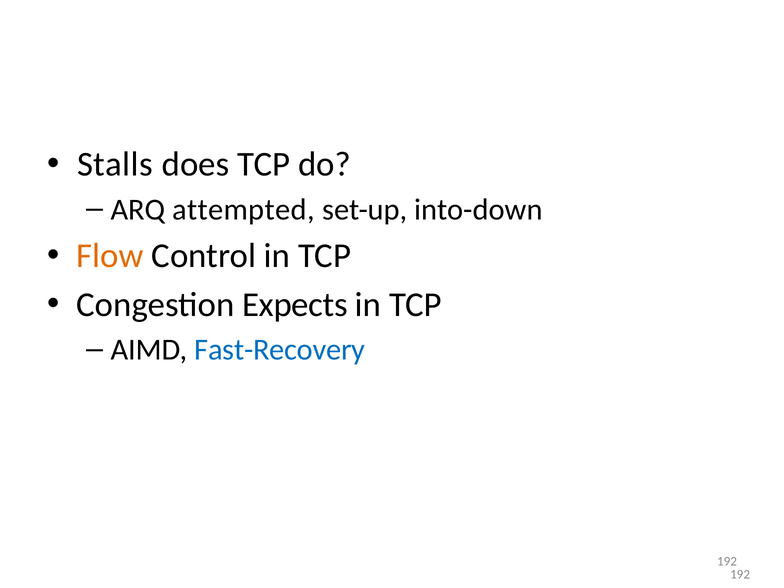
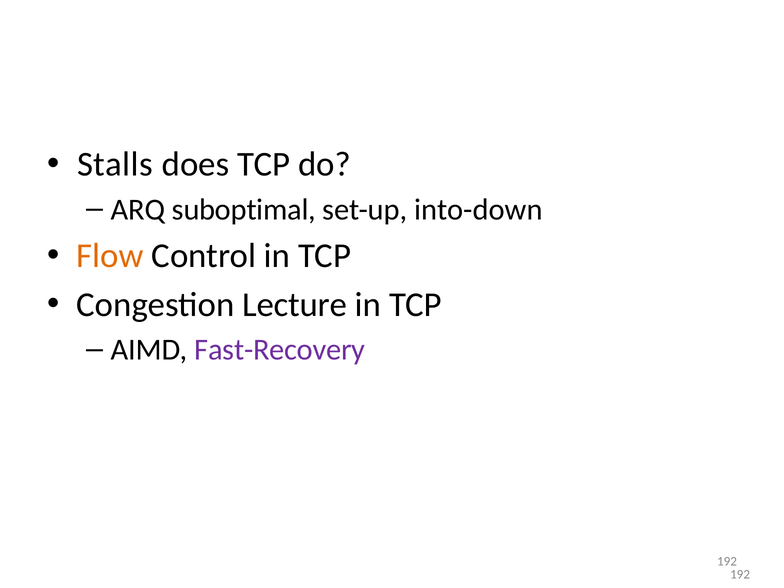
attempted: attempted -> suboptimal (244, 209)
Expects: Expects -> Lecture (295, 305)
Fast-Recovery colour: blue -> purple (280, 350)
